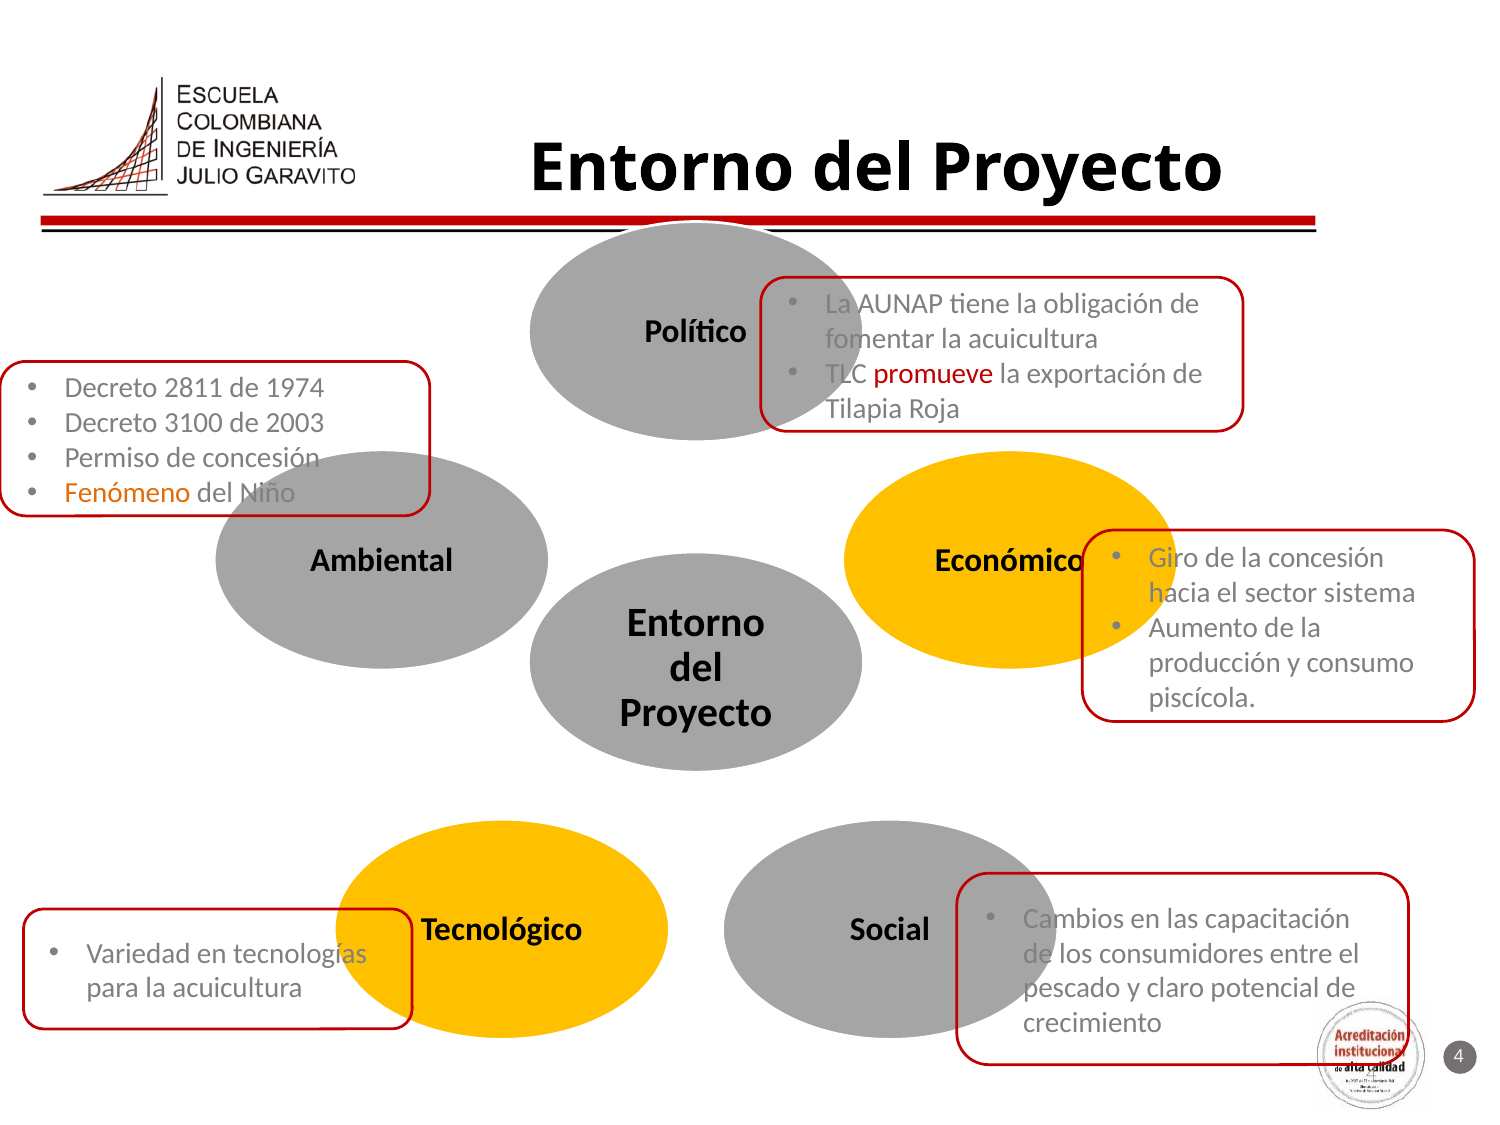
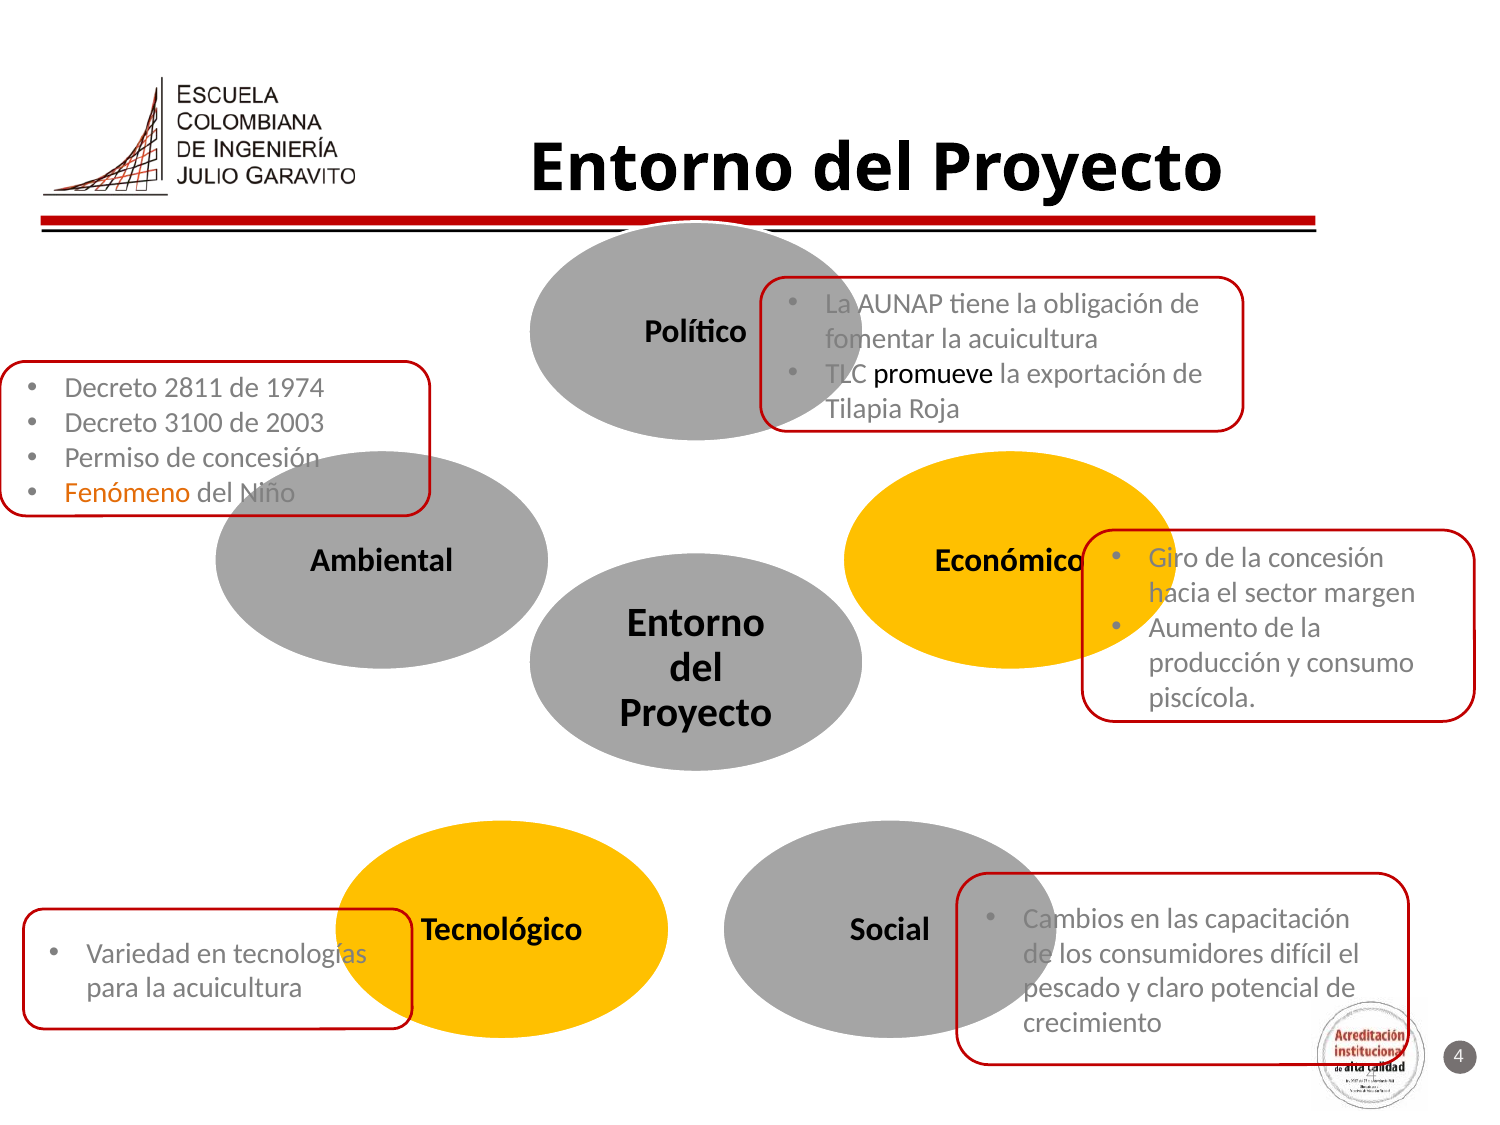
promueve colour: red -> black (933, 374)
sistema: sistema -> margen (1370, 593)
entre: entre -> difícil (1301, 953)
